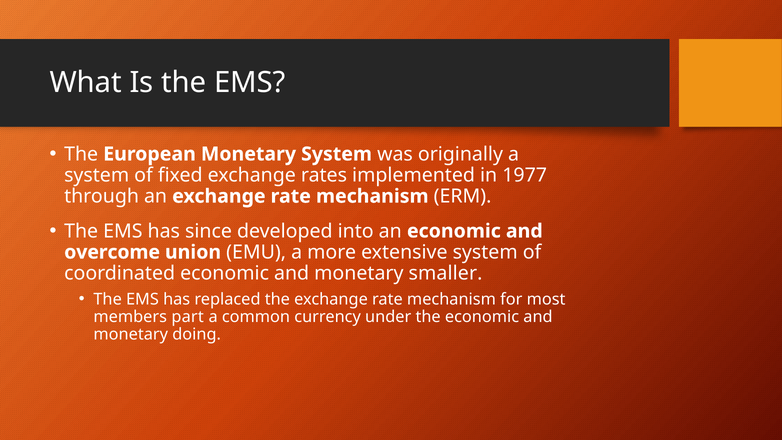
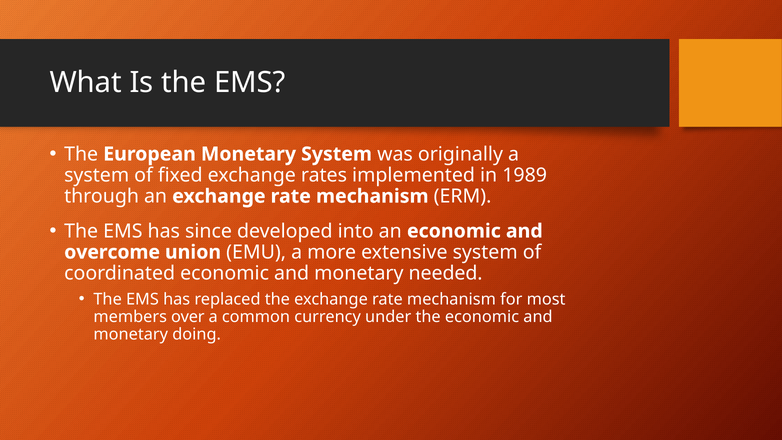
1977: 1977 -> 1989 (525, 175)
smaller: smaller -> needed (446, 273)
part: part -> over (188, 317)
